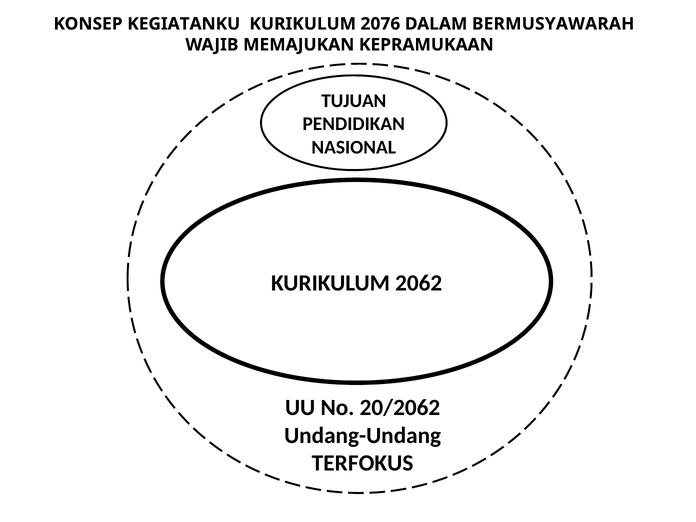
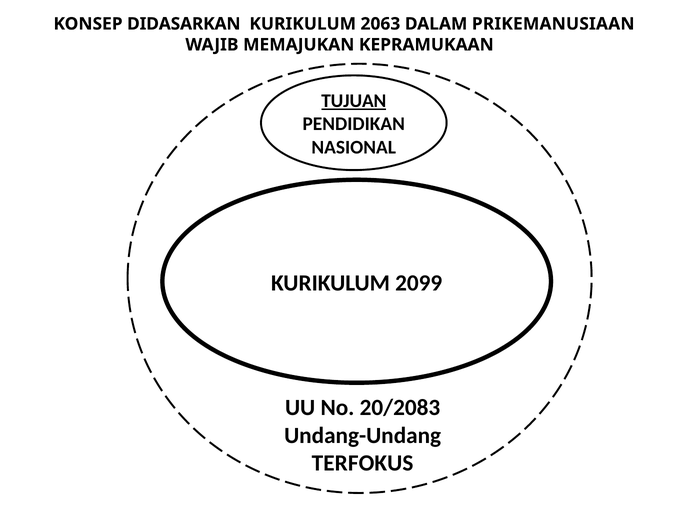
KEGIATANKU: KEGIATANKU -> DIDASARKAN (184, 24)
2076: 2076 -> 2063 (380, 24)
BERMUSYAWARAH: BERMUSYAWARAH -> PRIKEMANUSIAAN (553, 24)
TUJUAN underline: none -> present (354, 101)
2062: 2062 -> 2099 (419, 283)
20/2062: 20/2062 -> 20/2083 (400, 408)
